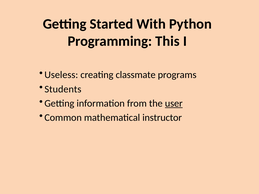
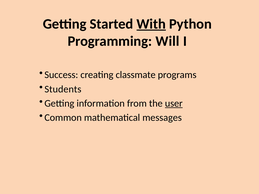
With underline: none -> present (151, 24)
This: This -> Will (167, 41)
Useless: Useless -> Success (61, 75)
instructor: instructor -> messages (162, 118)
